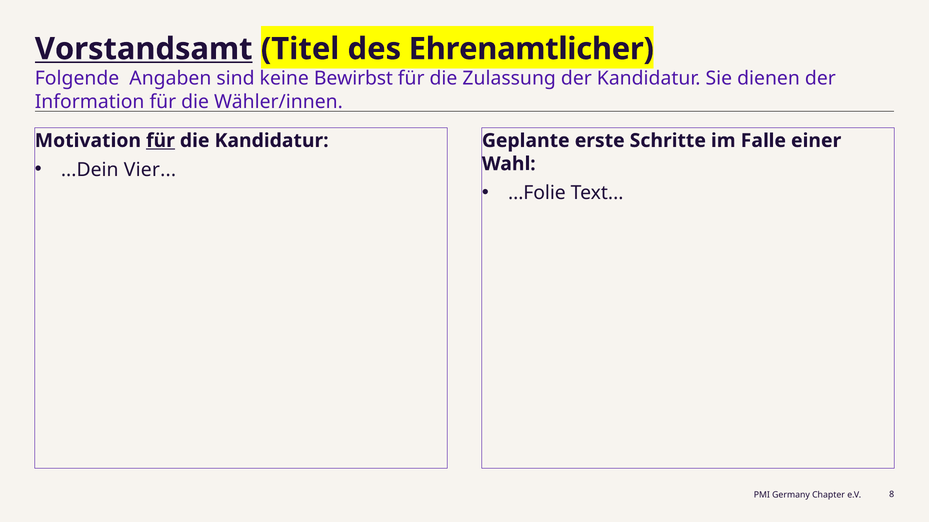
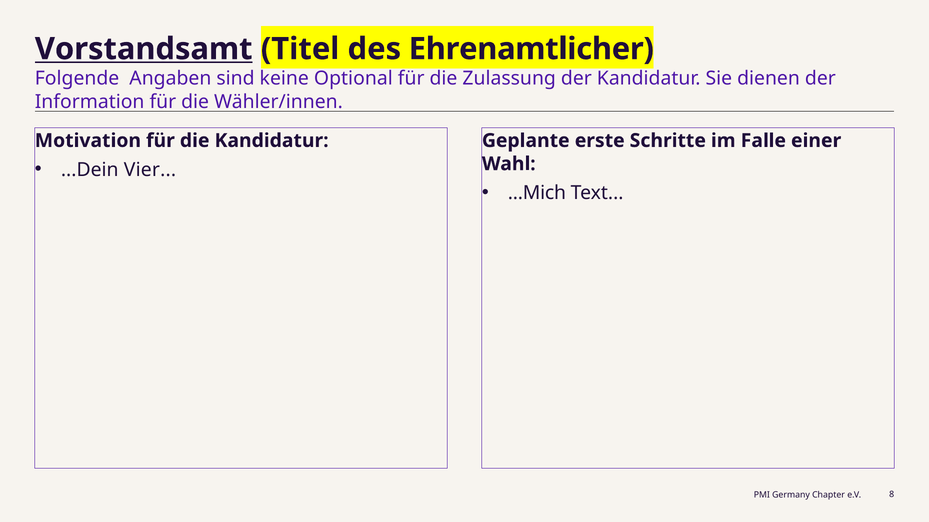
Bewirbst: Bewirbst -> Optional (353, 79)
für underline: present -> none (160, 141)
...Folie: ...Folie -> ...Mich (537, 193)
